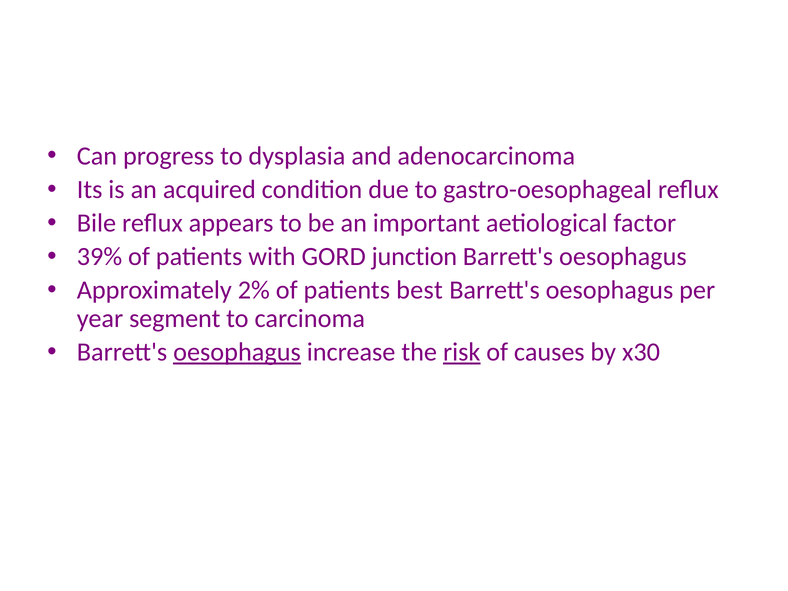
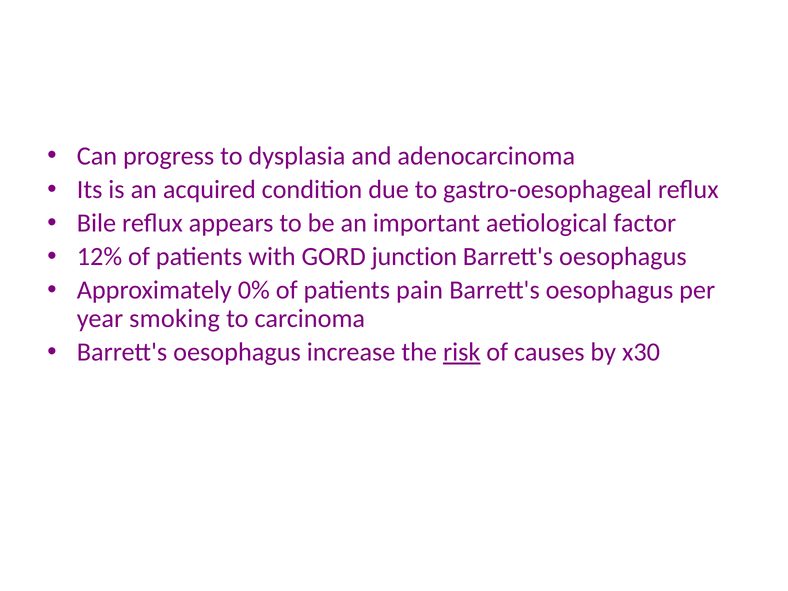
39%: 39% -> 12% (100, 257)
2%: 2% -> 0% (254, 290)
best: best -> pain (420, 290)
segment: segment -> smoking (175, 319)
oesophagus underline: present -> none (237, 352)
